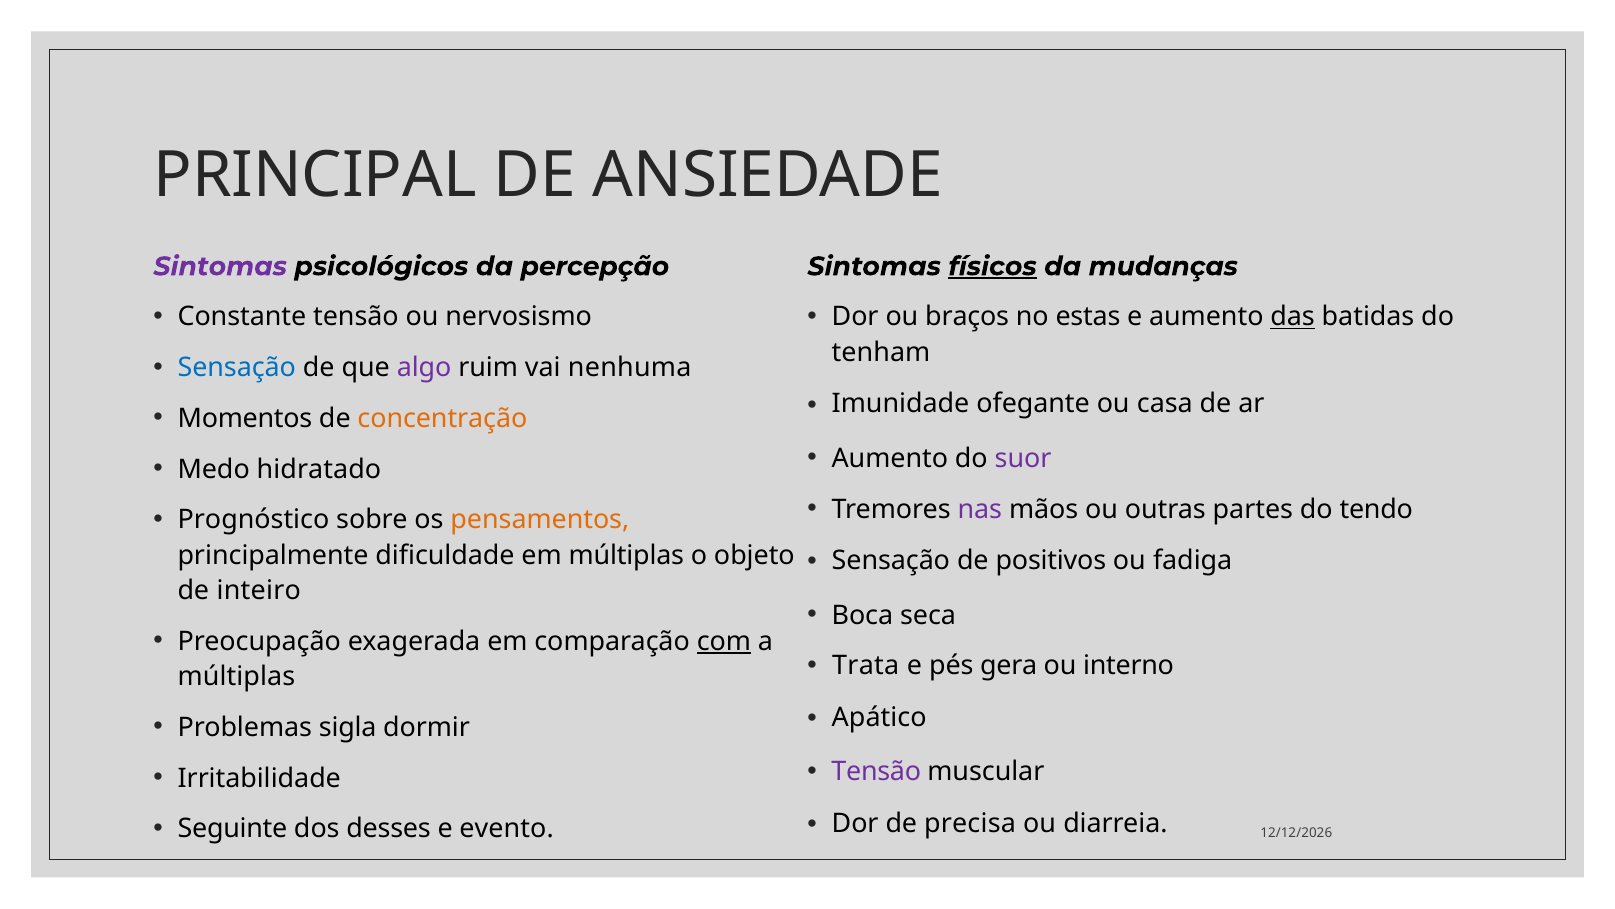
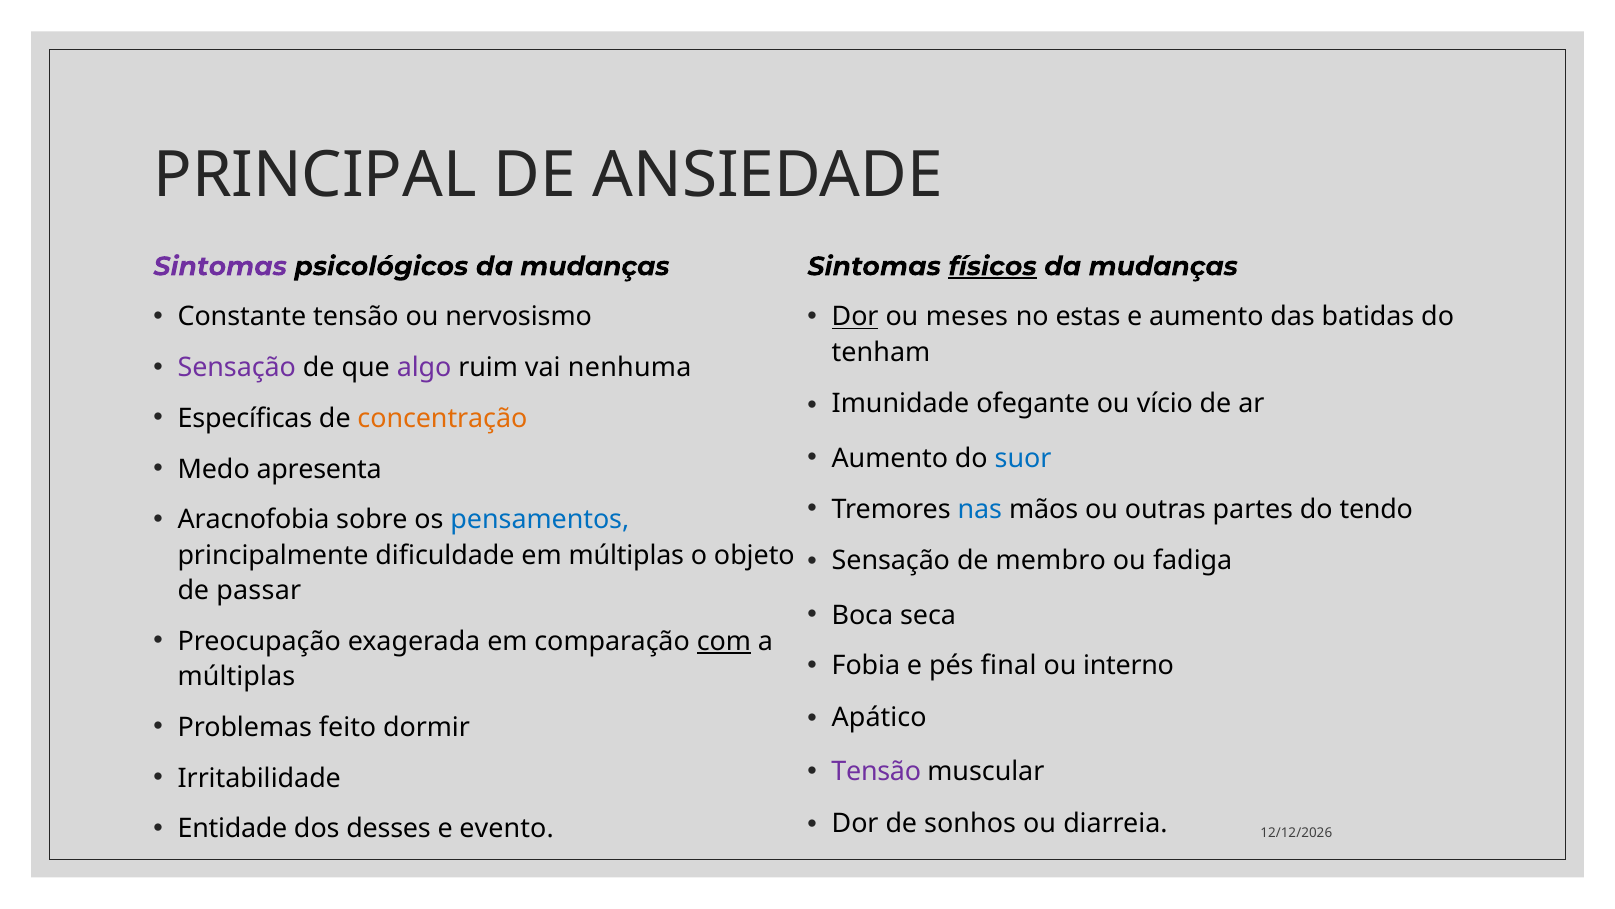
psicológicos da percepção: percepção -> mudanças (595, 266)
Dor underline: none -> present (855, 317)
braços: braços -> meses (967, 317)
das underline: present -> none (1293, 317)
Sensação colour: blue -> purple (237, 368)
casa: casa -> vício (1165, 403)
Momentos: Momentos -> Específicas (245, 418)
suor colour: purple -> blue (1023, 458)
hidratado: hidratado -> apresenta (319, 469)
nas colour: purple -> blue (980, 509)
Prognóstico: Prognóstico -> Aracnofobia (254, 519)
pensamentos colour: orange -> blue (540, 519)
positivos: positivos -> membro (1051, 560)
inteiro: inteiro -> passar (259, 590)
Trata: Trata -> Fobia (866, 666)
gera: gera -> final (1009, 666)
sigla: sigla -> feito (348, 727)
precisa: precisa -> sonhos (970, 823)
Seguinte: Seguinte -> Entidade (232, 829)
